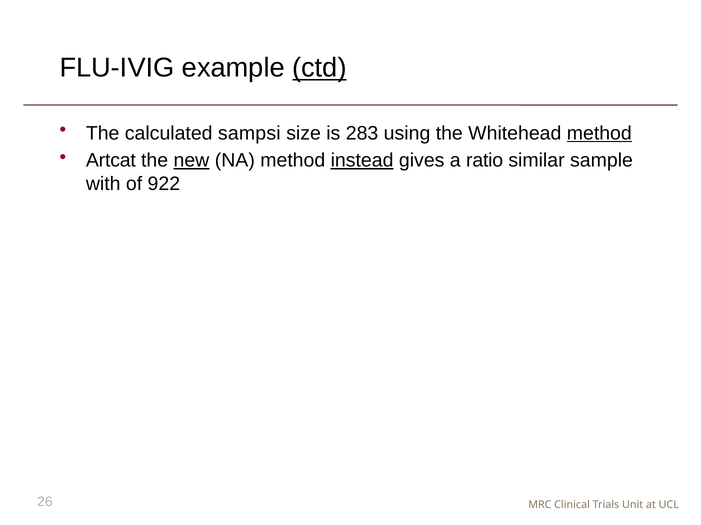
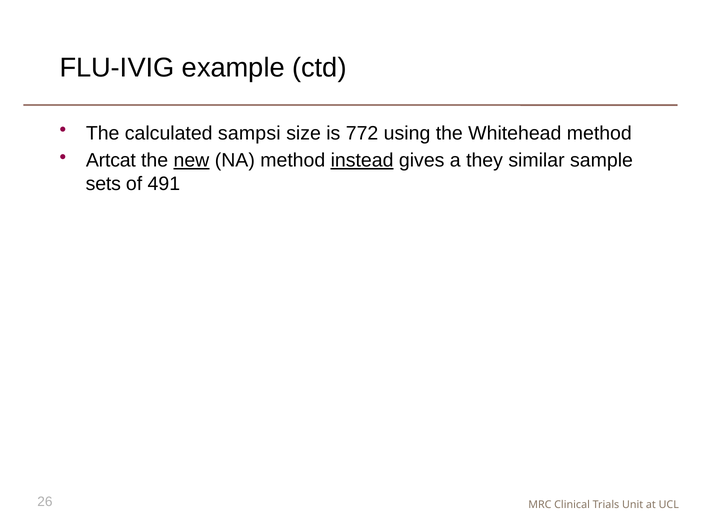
ctd underline: present -> none (320, 68)
283: 283 -> 772 (362, 133)
method underline: present -> none (599, 133)
ratio: ratio -> they (485, 161)
with: with -> sets (103, 184)
922: 922 -> 491 (164, 184)
